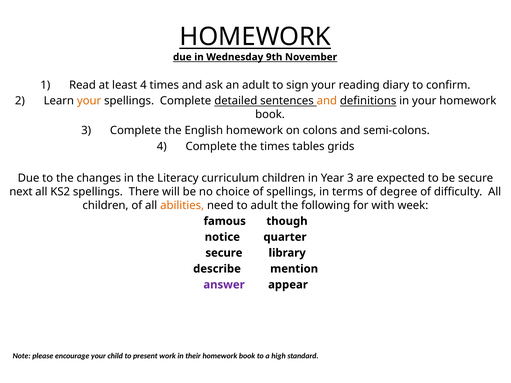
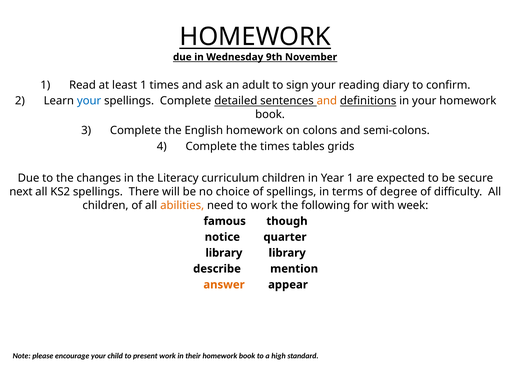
least 4: 4 -> 1 (143, 85)
your colour: orange -> blue (89, 101)
Year 3: 3 -> 1 (350, 178)
to adult: adult -> work (264, 205)
secure: secure -> library (224, 253)
answer colour: purple -> orange (224, 285)
